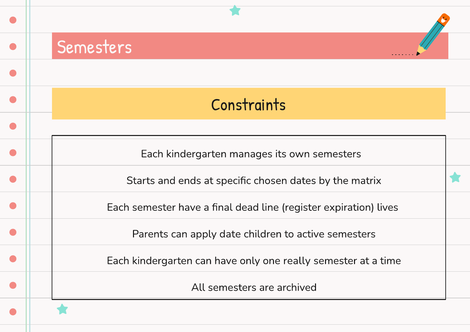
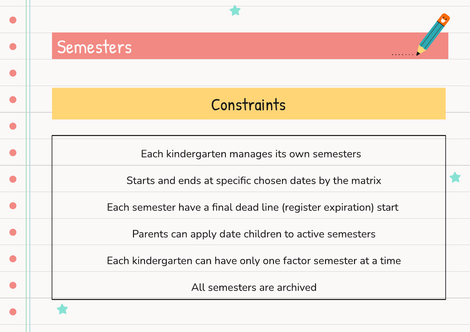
lives: lives -> start (388, 208)
really: really -> factor (297, 261)
